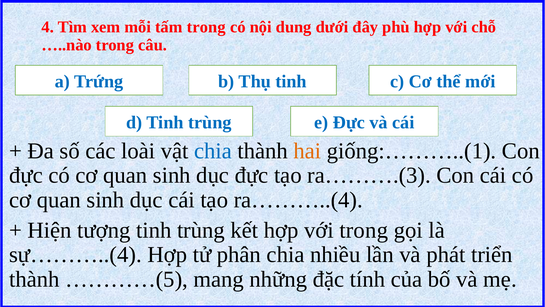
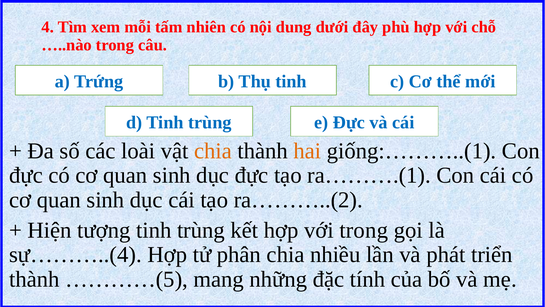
tấm trong: trong -> nhiên (206, 27)
chia colour: blue -> orange (213, 151)
ra……….(3: ra……….(3 -> ra……….(1 (369, 175)
ra………..(4: ra………..(4 -> ra………..(2 (298, 200)
